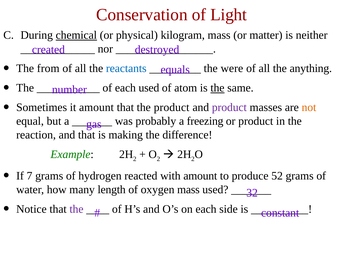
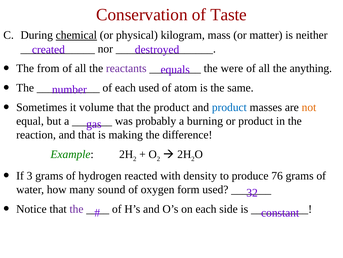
Light: Light -> Taste (229, 15)
reactants colour: blue -> purple (126, 68)
the underline: present -> none (217, 88)
it amount: amount -> volume (96, 107)
product colour: purple -> blue (229, 107)
freezing: freezing -> burning (205, 121)
7: 7 -> 3 (30, 175)
with amount: amount -> density (200, 175)
52: 52 -> 76 (277, 175)
length: length -> sound (112, 189)
oxygen mass: mass -> form (188, 189)
